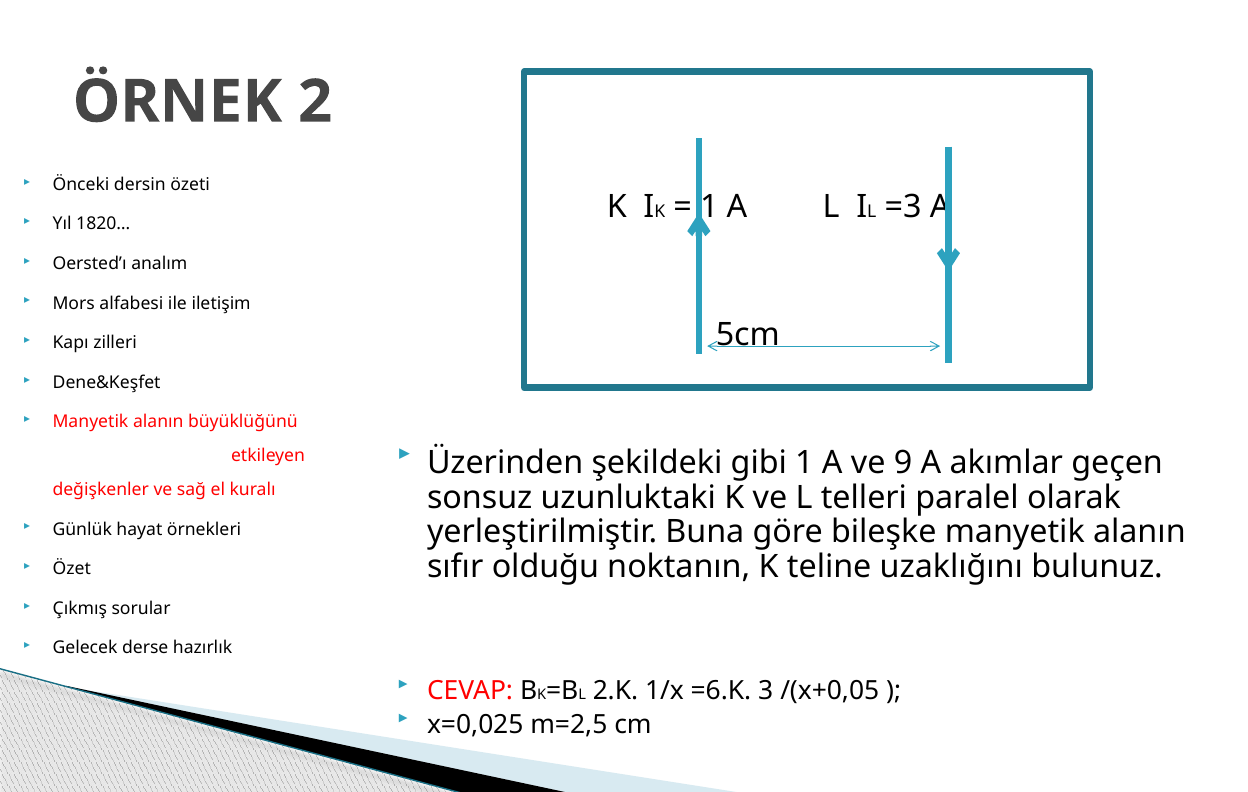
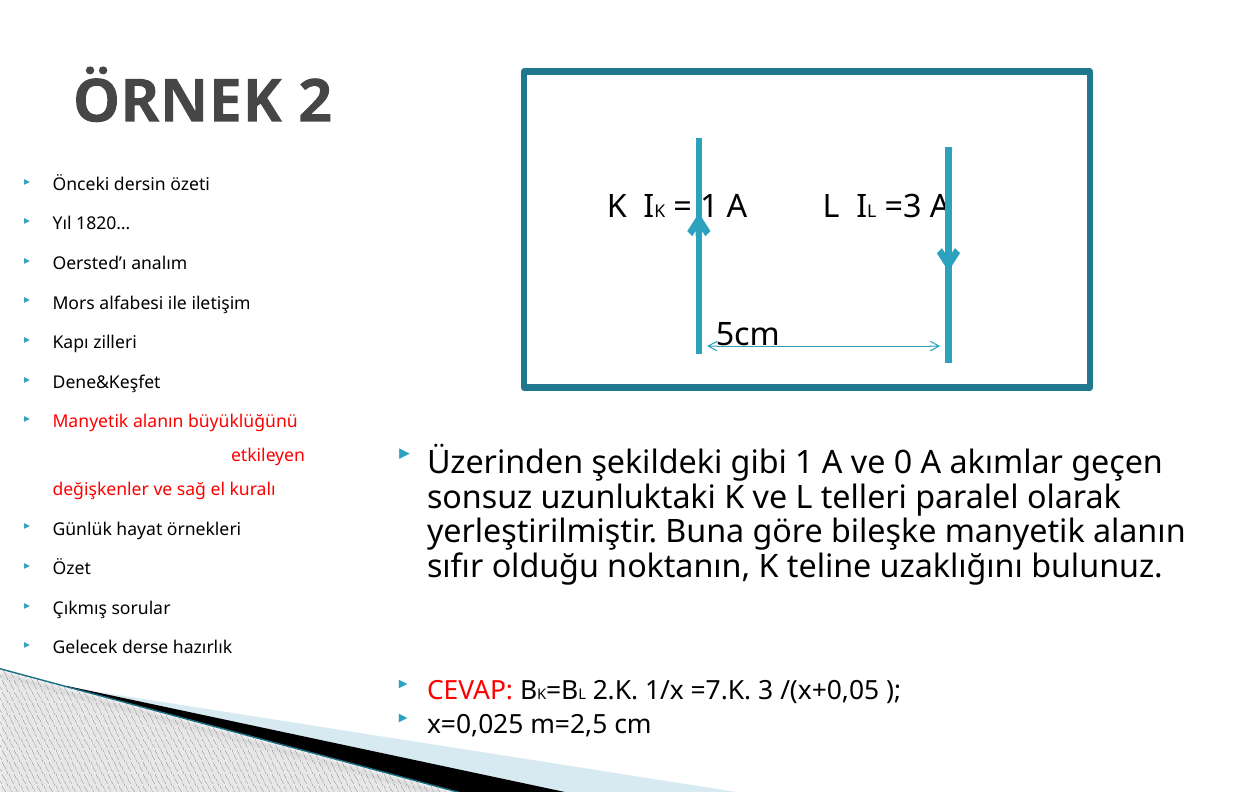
9: 9 -> 0 (903, 463)
=6.K: =6.K -> =7.K (721, 691)
